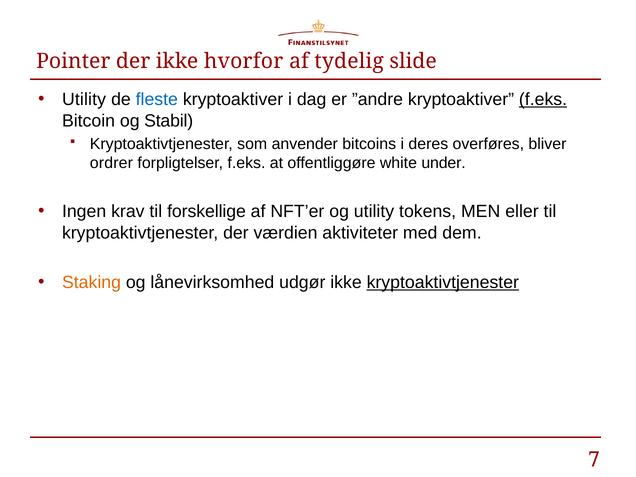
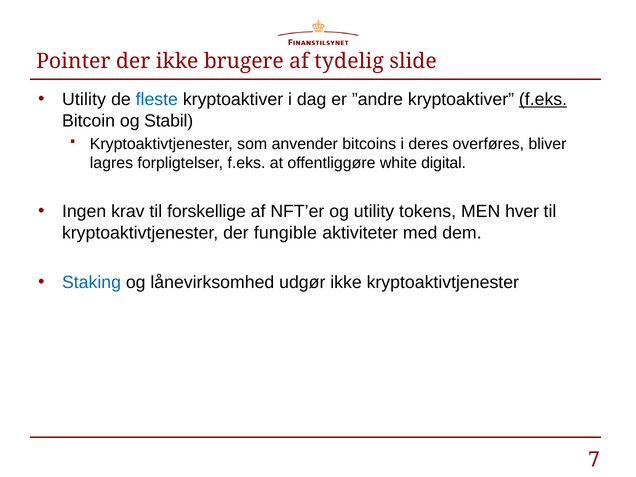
hvorfor: hvorfor -> brugere (244, 61)
ordrer: ordrer -> lagres (111, 163)
under: under -> digital (444, 163)
eller: eller -> hver (522, 212)
værdien: værdien -> fungible (285, 233)
Staking colour: orange -> blue (92, 282)
kryptoaktivtjenester underline: present -> none (443, 282)
